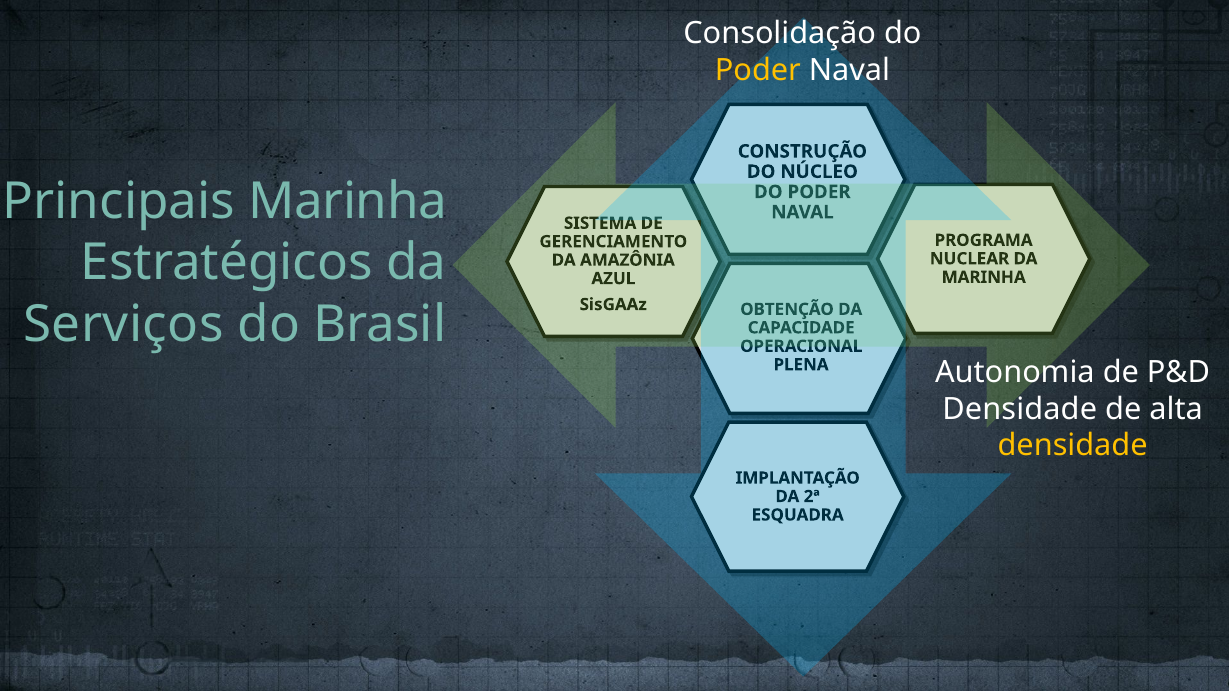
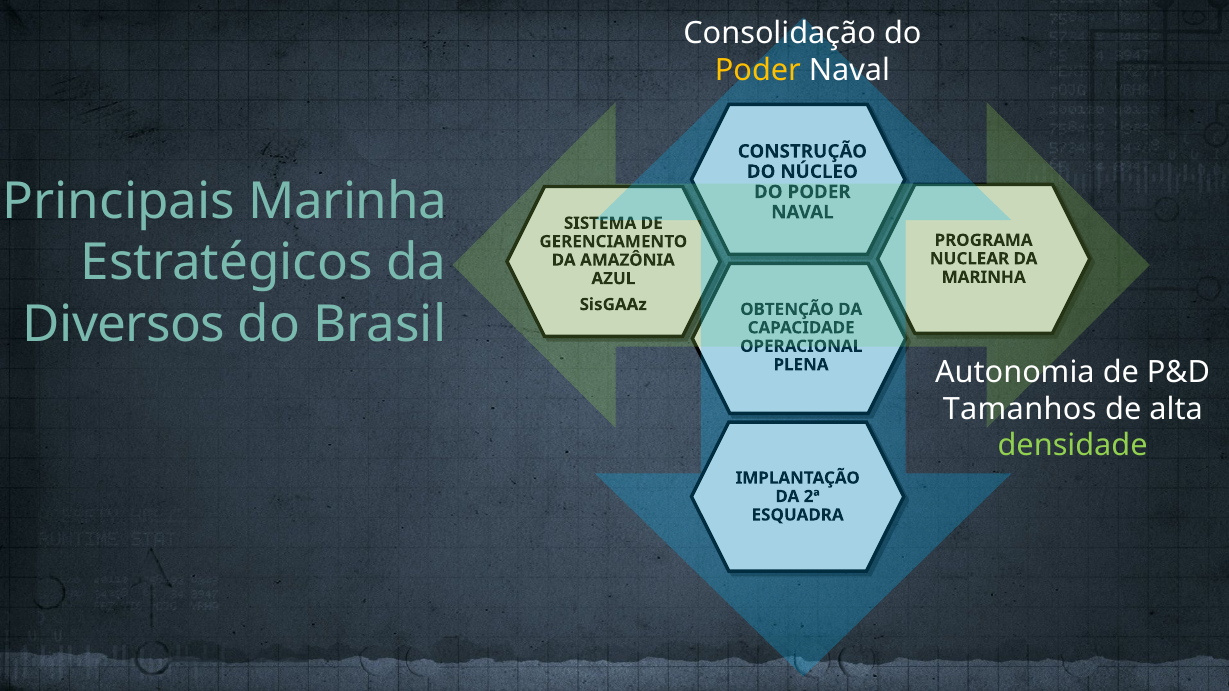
Serviços: Serviços -> Diversos (124, 324)
Densidade: Densidade -> Tamanhos (1020, 409)
densidade colour: yellow -> light green (1073, 446)
